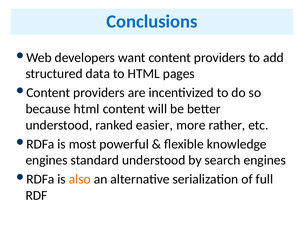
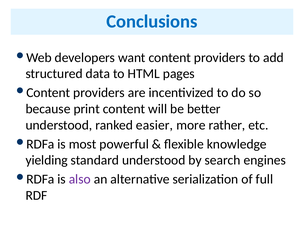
because html: html -> print (87, 109)
engines: engines -> yielding (47, 160)
also colour: orange -> purple (80, 179)
